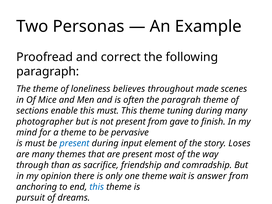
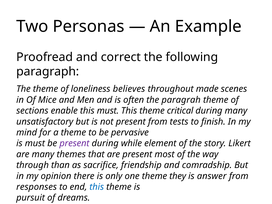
tuning: tuning -> critical (180, 111)
photographer: photographer -> unsatisfactory (45, 122)
gave: gave -> tests (179, 122)
present colour: blue -> purple (74, 143)
input: input -> while (131, 143)
Loses: Loses -> Likert (240, 143)
wait: wait -> they (178, 176)
anchoring: anchoring -> responses (37, 187)
